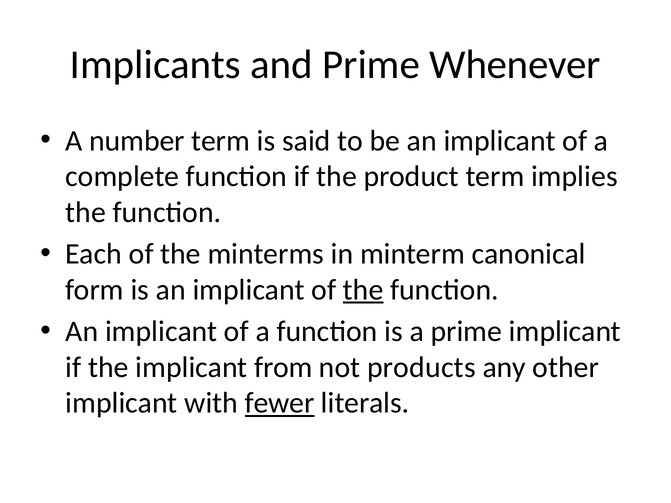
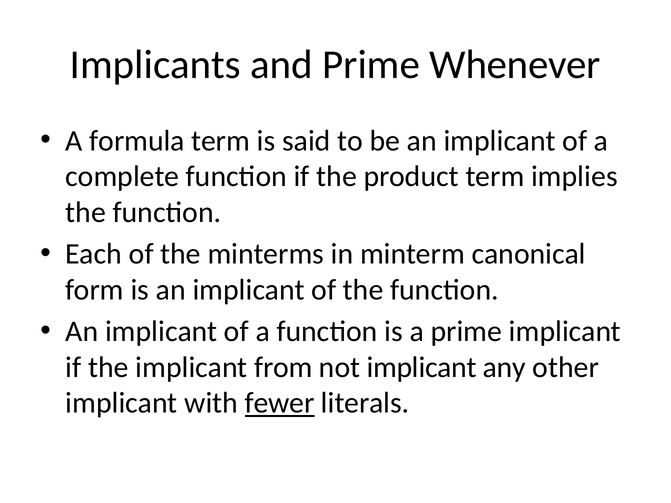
number: number -> formula (137, 141)
the underline: present -> none (363, 290)
not products: products -> implicant (422, 367)
